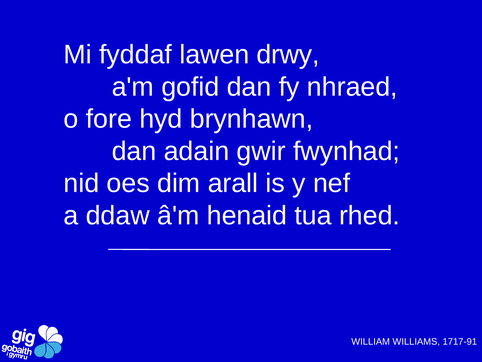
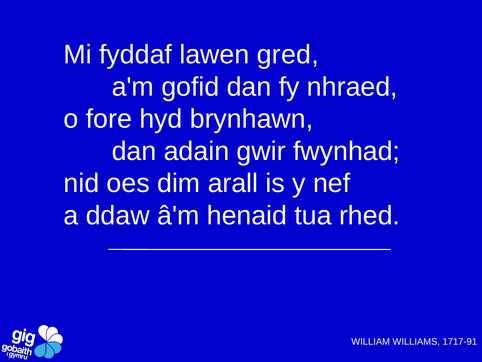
drwy: drwy -> gred (288, 55)
